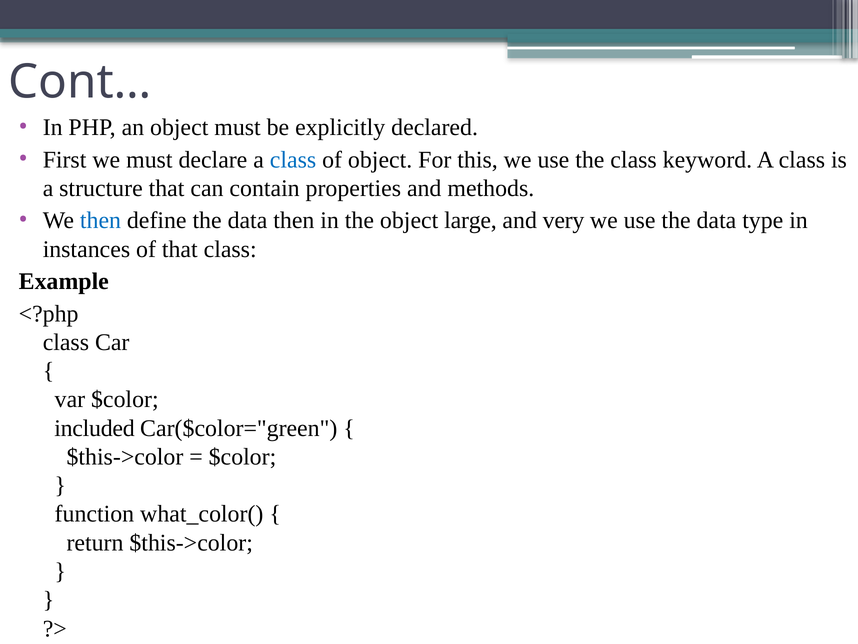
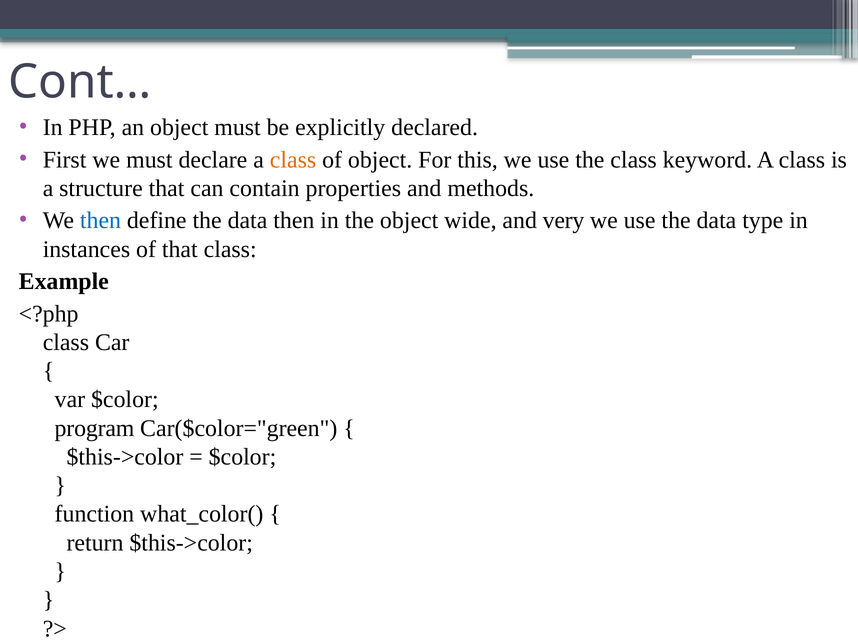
class colour: blue -> orange (293, 160)
large: large -> wide (470, 220)
included: included -> program (94, 428)
